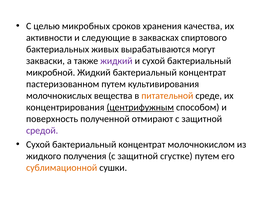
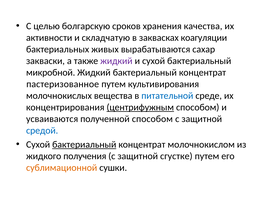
микробных: микробных -> болгарскую (86, 26)
следующие: следующие -> складчатую (106, 38)
спиртового: спиртового -> коагуляции (204, 38)
могут: могут -> сахар (204, 49)
пастеризованном: пастеризованном -> пастеризованное (63, 84)
питательной colour: orange -> blue (167, 96)
поверхность: поверхность -> усваиваются (52, 119)
полученной отмирают: отмирают -> способом (152, 119)
средой colour: purple -> blue (42, 130)
бактериальный underline: none -> present (84, 144)
